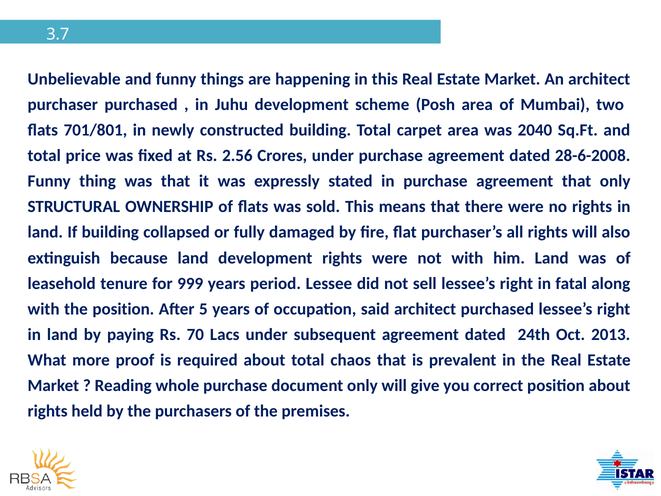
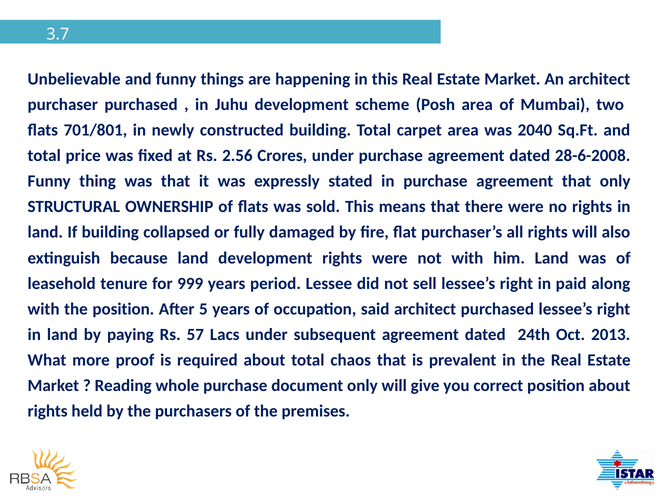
fatal: fatal -> paid (571, 283)
70: 70 -> 57 (195, 334)
